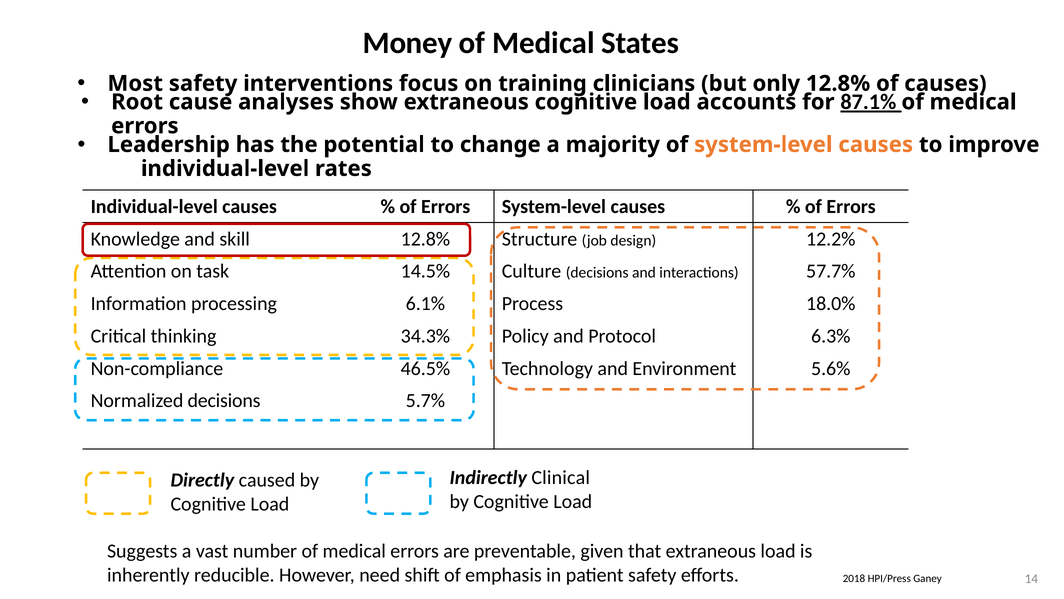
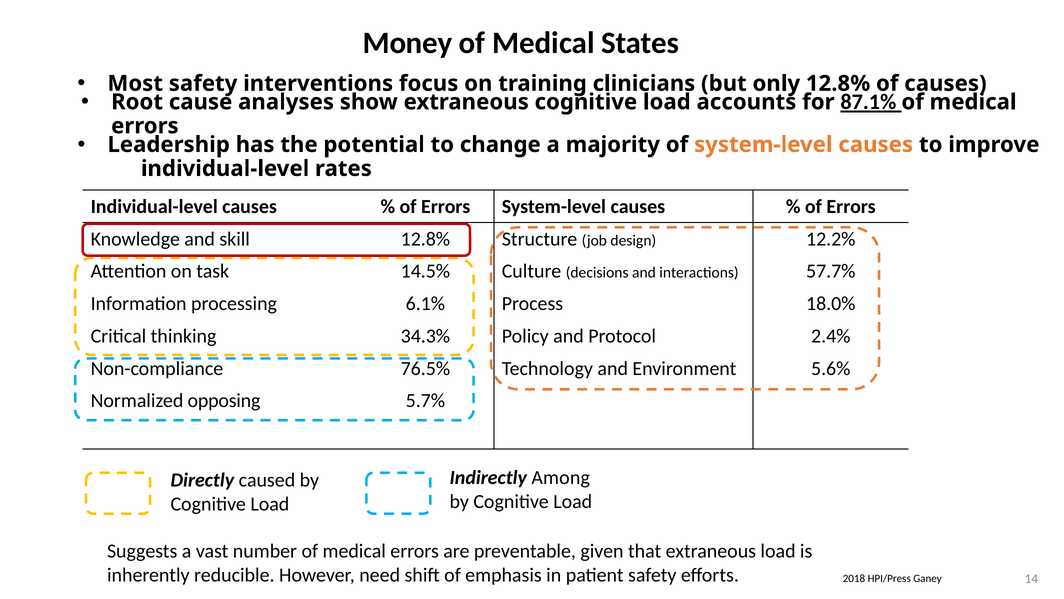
6.3%: 6.3% -> 2.4% (831, 336)
46.5%: 46.5% -> 76.5% (425, 368)
Normalized decisions: decisions -> opposing (224, 401)
Clinical: Clinical -> Among (561, 477)
